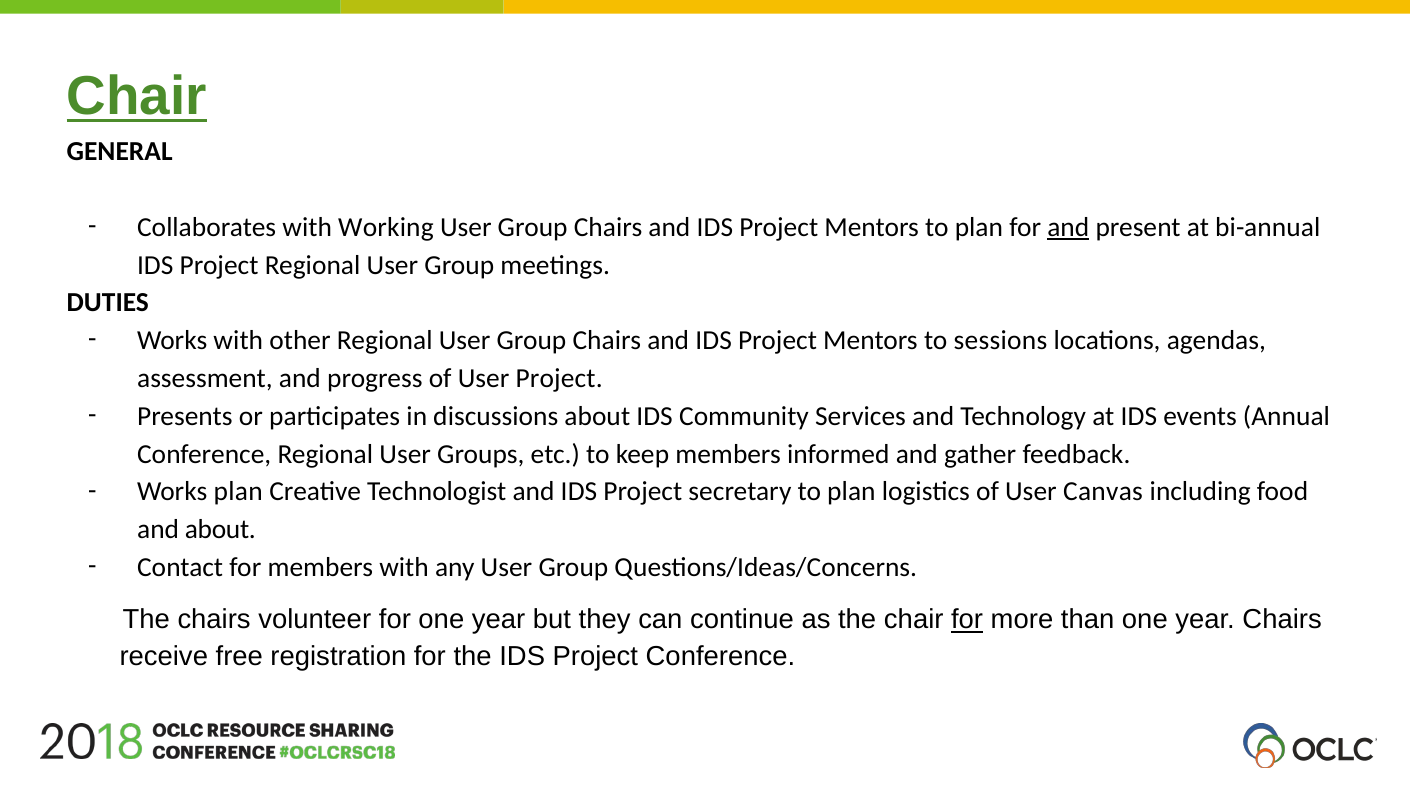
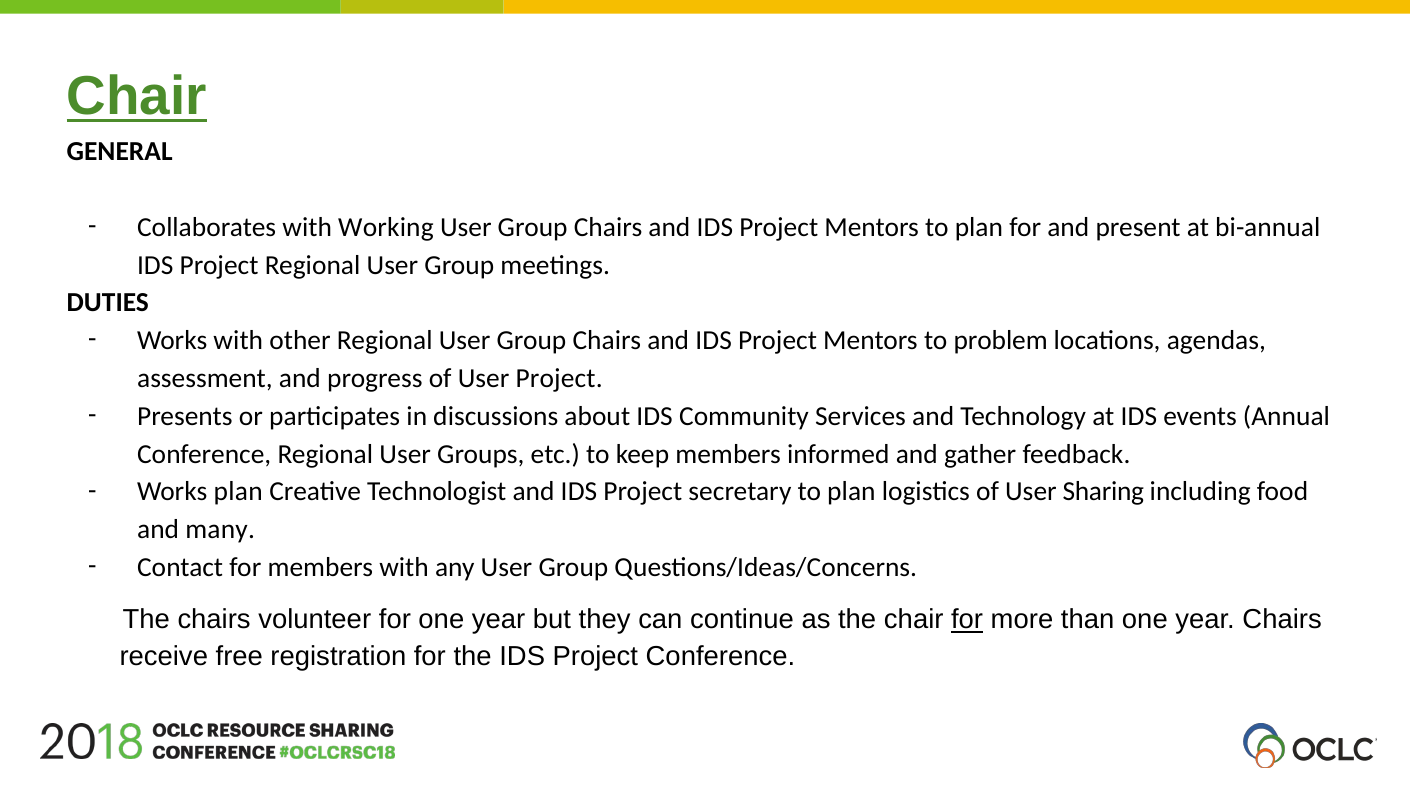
and underline: present -> none (1068, 227)
sessions: sessions -> problem (1001, 341)
Canvas: Canvas -> Sharing (1103, 492)
and about: about -> many (220, 530)
